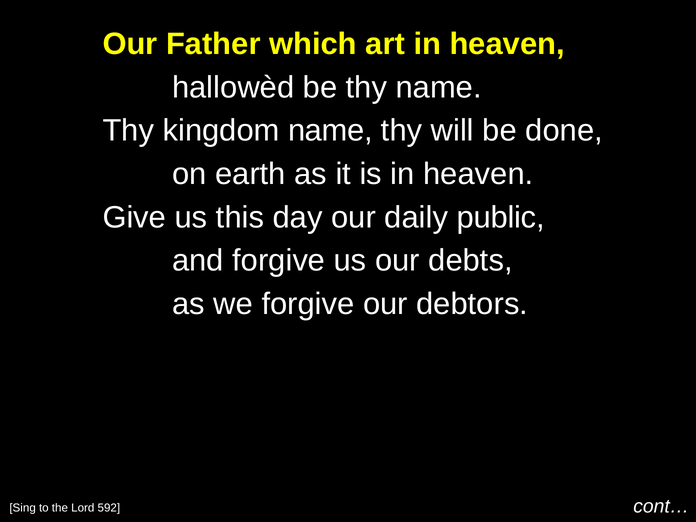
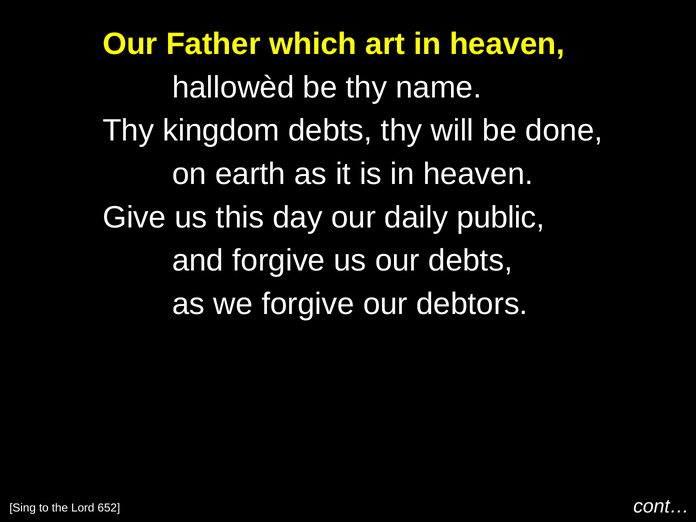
kingdom name: name -> debts (330, 131)
592: 592 -> 652 (109, 508)
